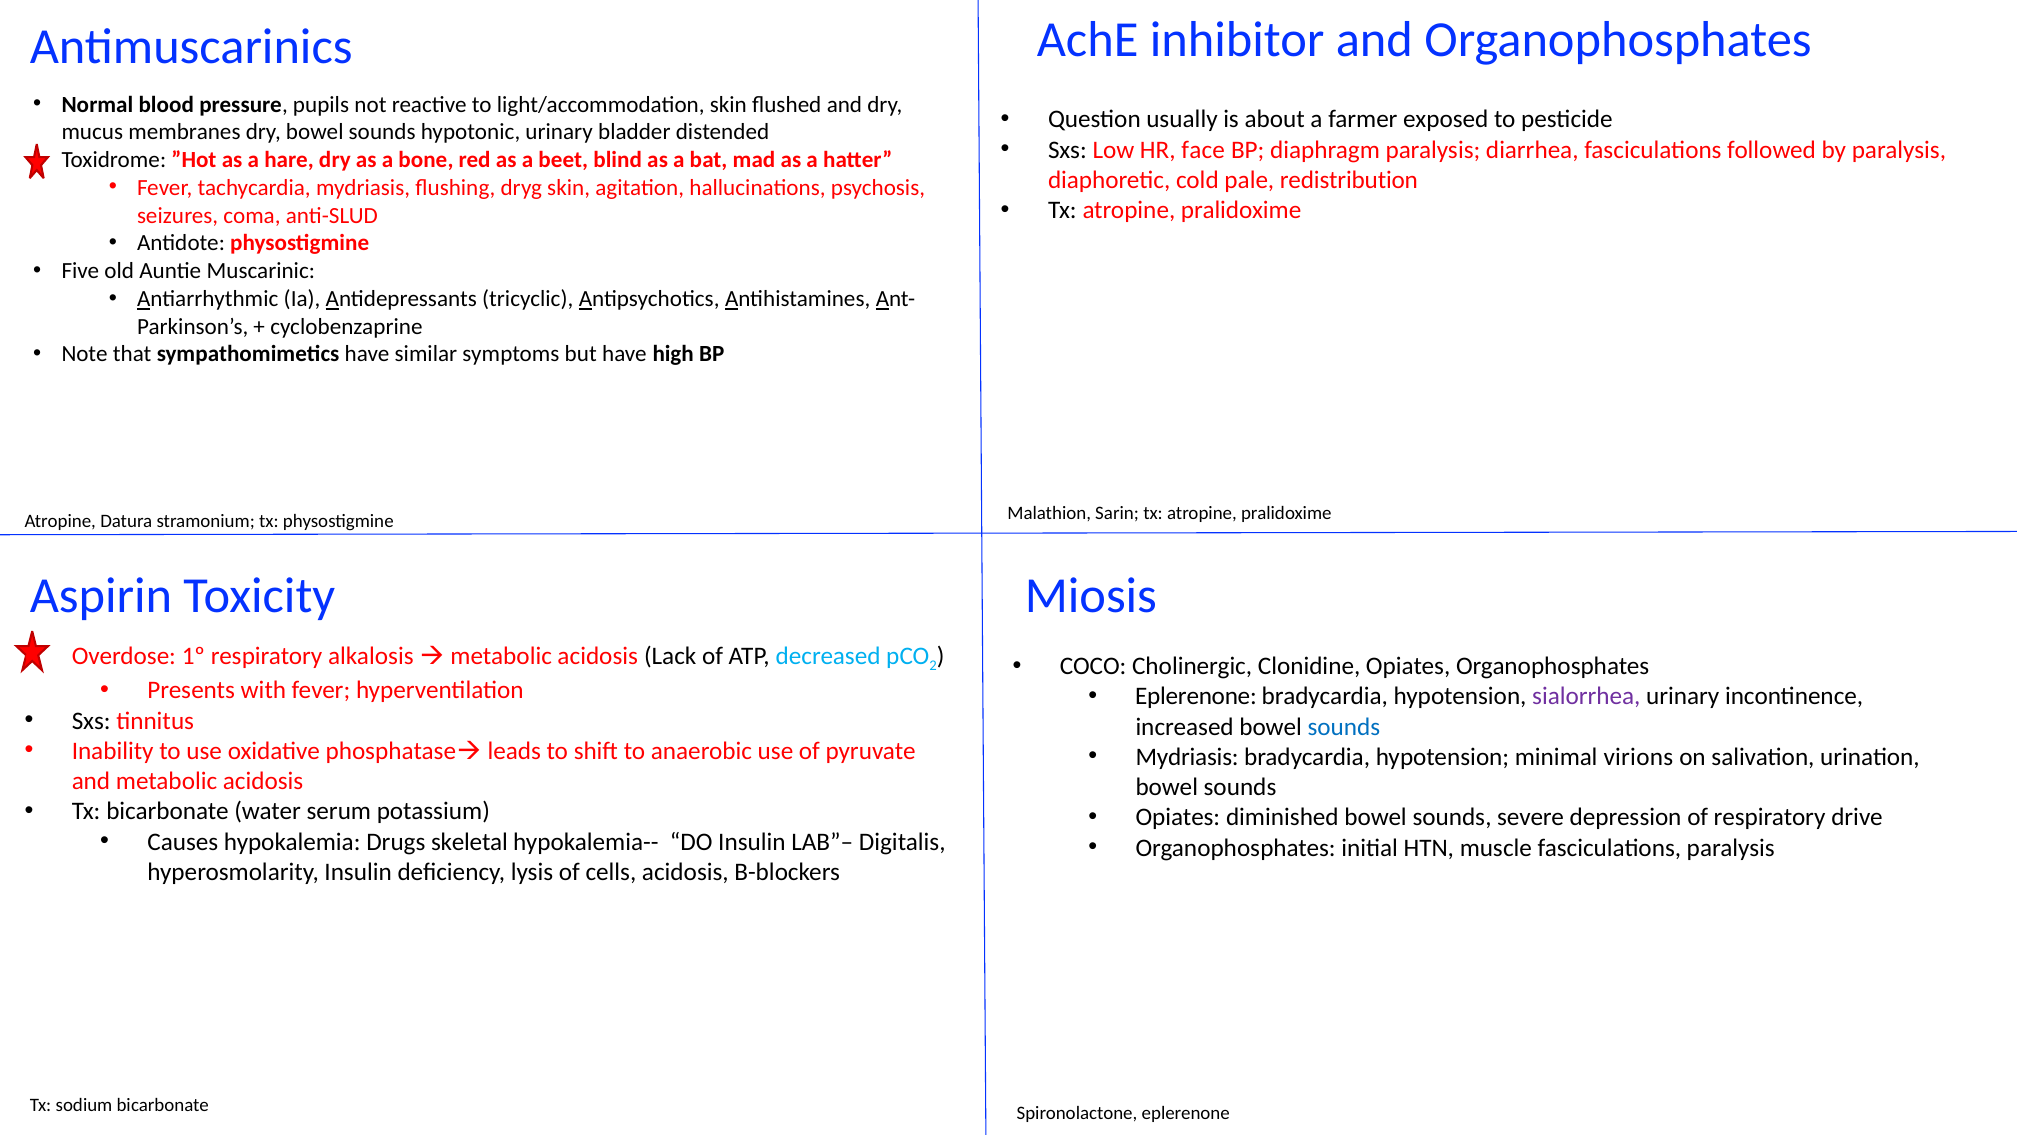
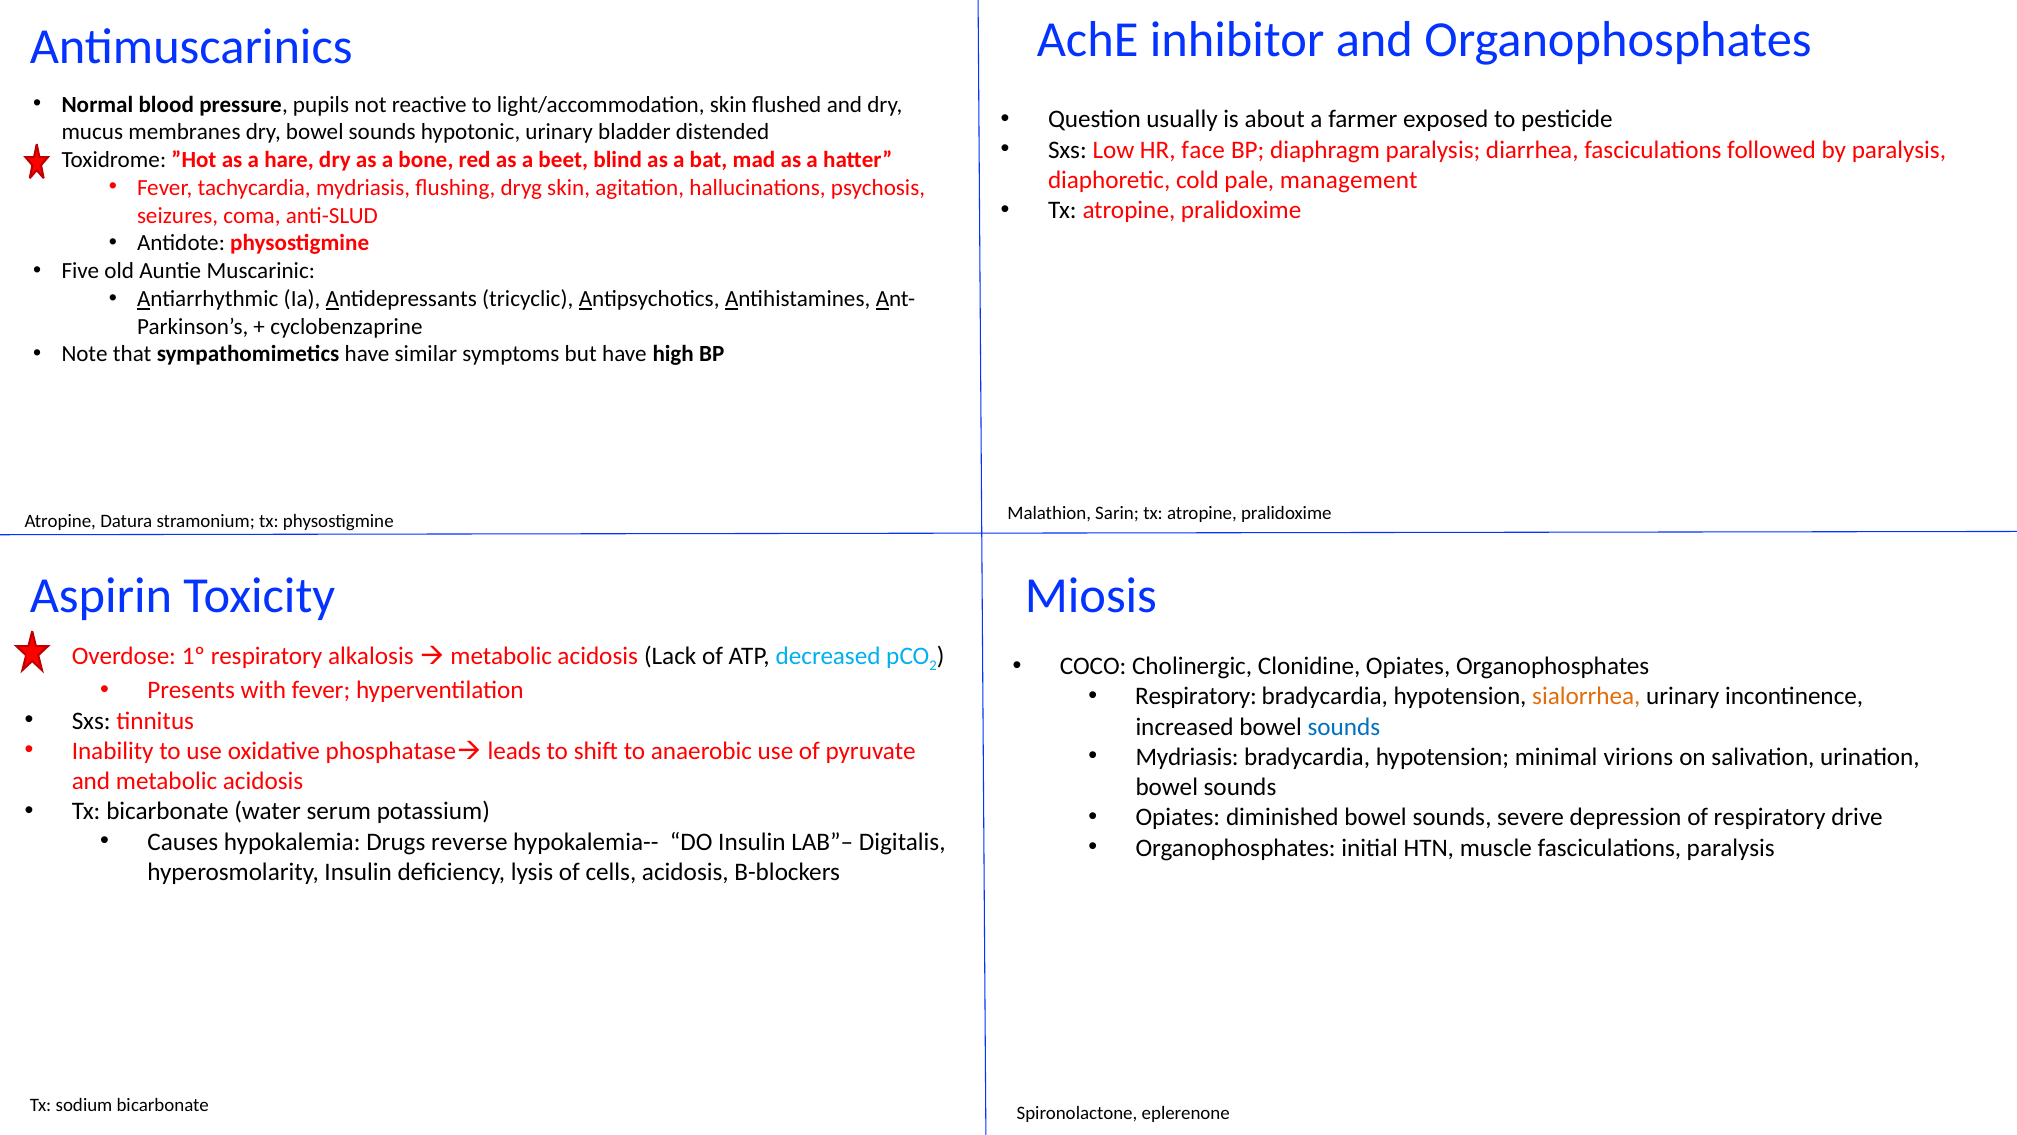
redistribution: redistribution -> management (1349, 180)
Eplerenone: Eplerenone -> Respiratory (1196, 696)
sialorrhea colour: purple -> orange (1586, 696)
skeletal: skeletal -> reverse (469, 841)
